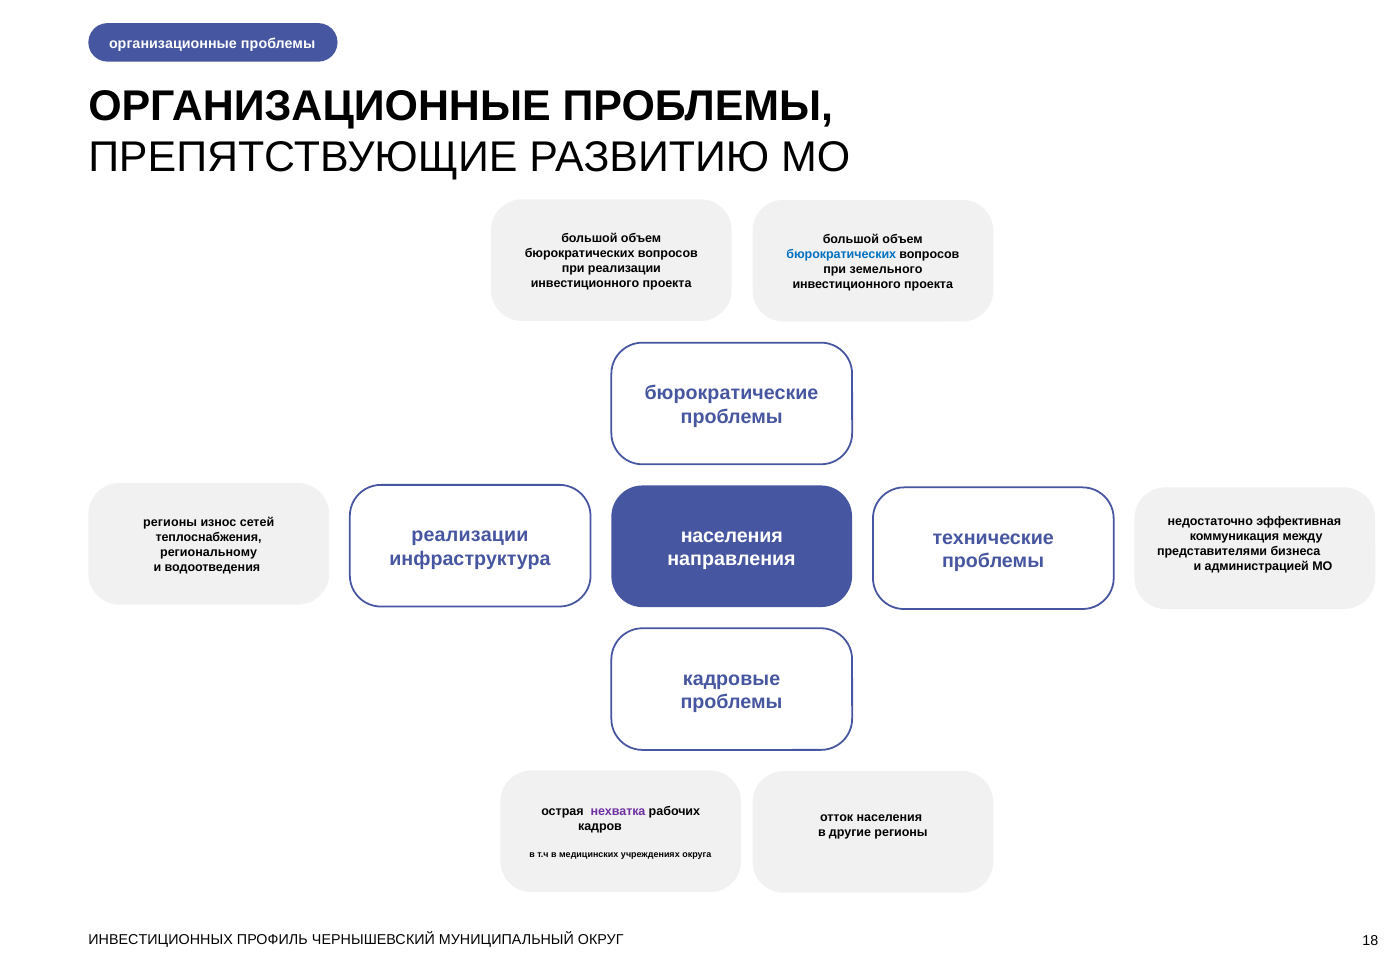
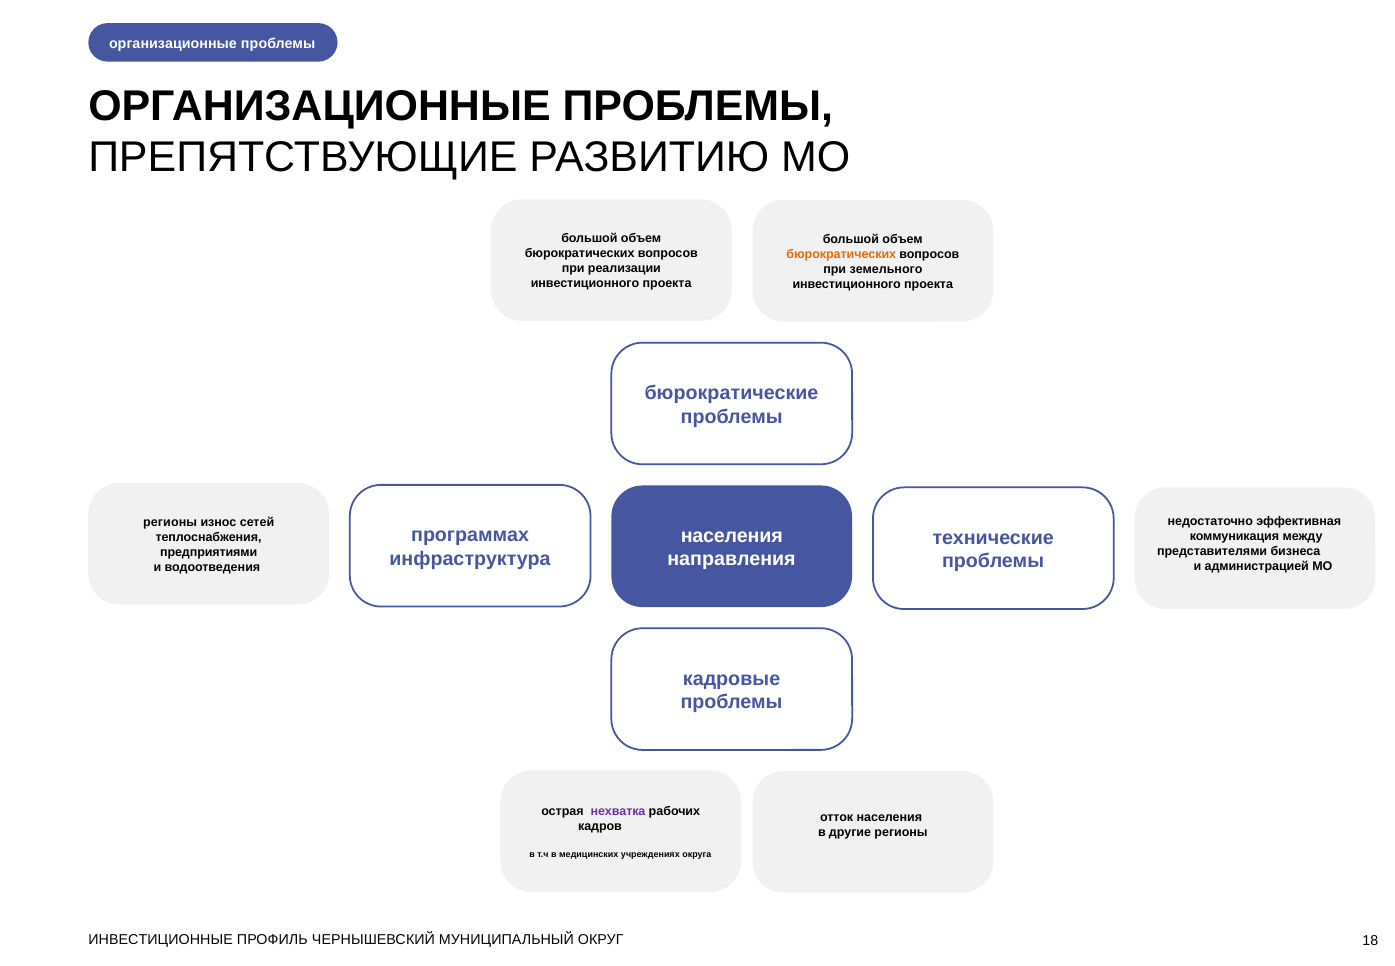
бюрократических colour: blue -> orange (841, 254)
реализации: реализации -> программах (470, 535)
региональному: региональному -> предприятиями (209, 552)
ИНВЕСТИЦИОННЫХ: ИНВЕСТИЦИОННЫХ -> ИНВЕСТИЦИОННЫЕ (161, 940)
